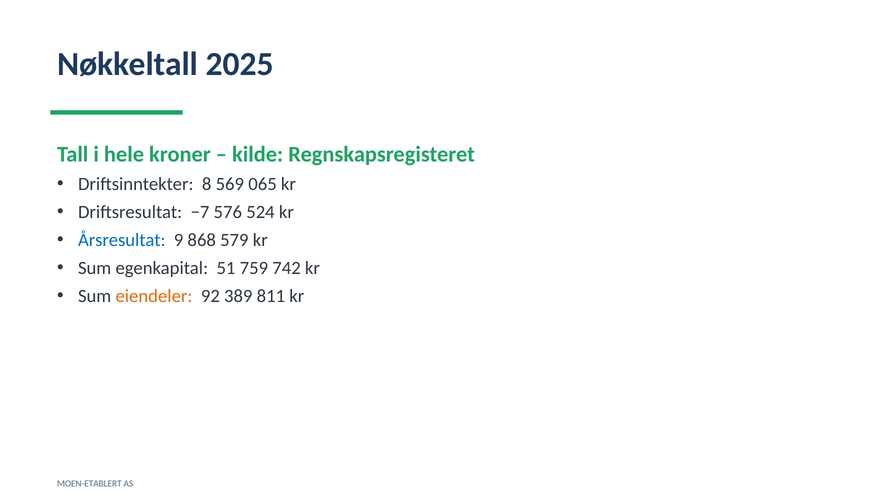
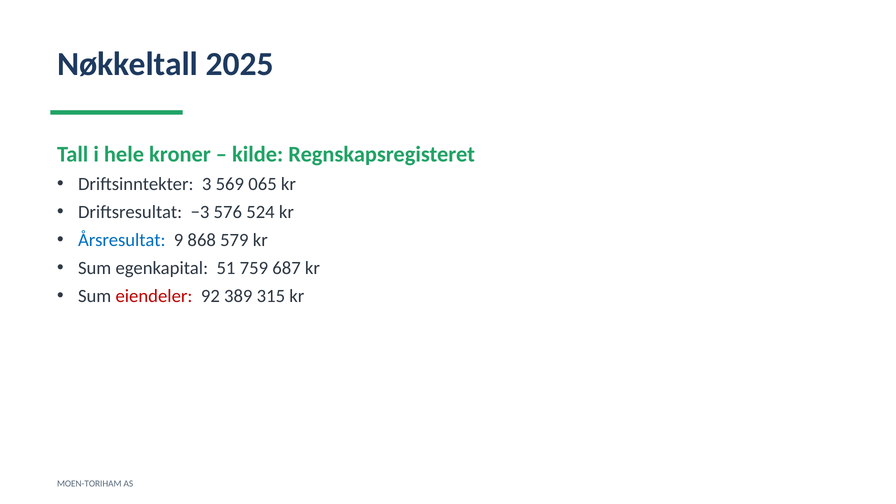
8: 8 -> 3 (207, 184)
−7: −7 -> −3 (200, 212)
742: 742 -> 687 (287, 268)
eiendeler colour: orange -> red (154, 296)
811: 811 -> 315 (271, 296)
MOEN-ETABLERT: MOEN-ETABLERT -> MOEN-TORIHAM (89, 484)
